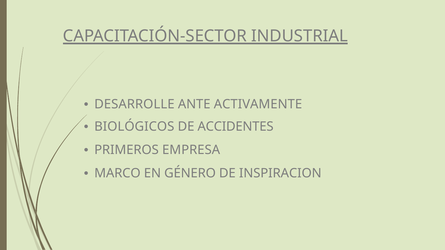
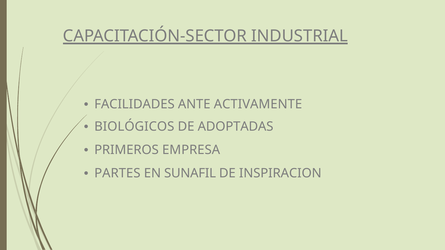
DESARROLLE: DESARROLLE -> FACILIDADES (134, 104)
ACCIDENTES: ACCIDENTES -> ADOPTADAS (236, 127)
MARCO: MARCO -> PARTES (117, 174)
GÉNERO: GÉNERO -> SUNAFIL (190, 174)
